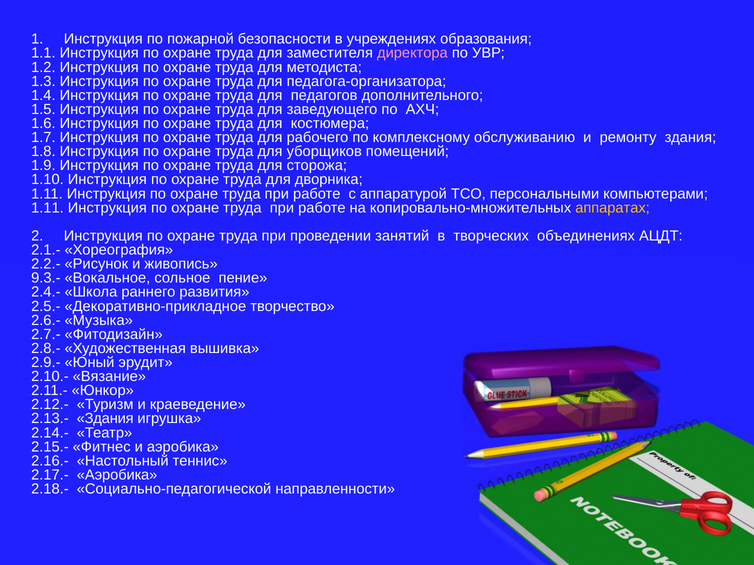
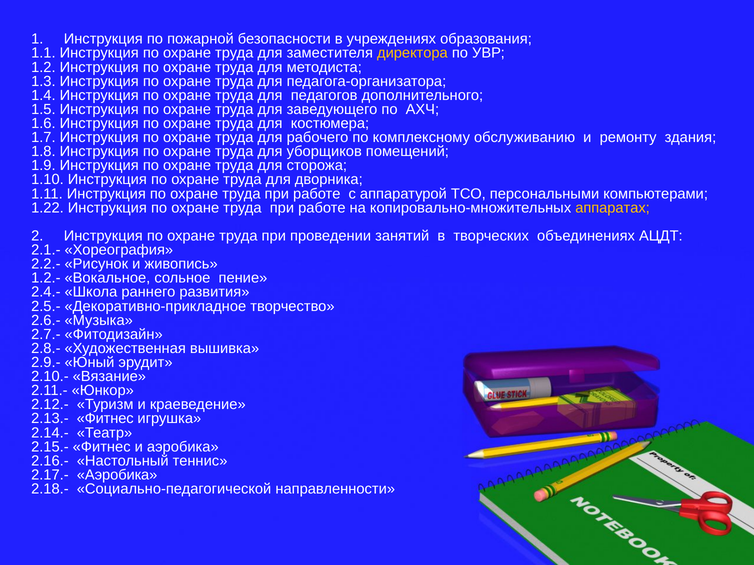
директора colour: pink -> yellow (412, 53)
1.11: 1.11 -> 1.22 (47, 208)
9.3.-: 9.3.- -> 1.2.- (46, 278)
2.13.- Здания: Здания -> Фитнес (105, 419)
